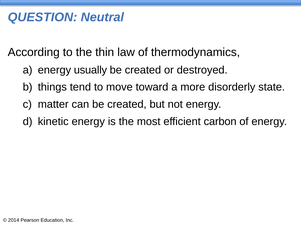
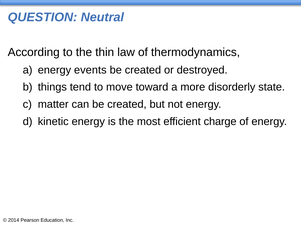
usually: usually -> events (90, 70)
carbon: carbon -> charge (220, 121)
